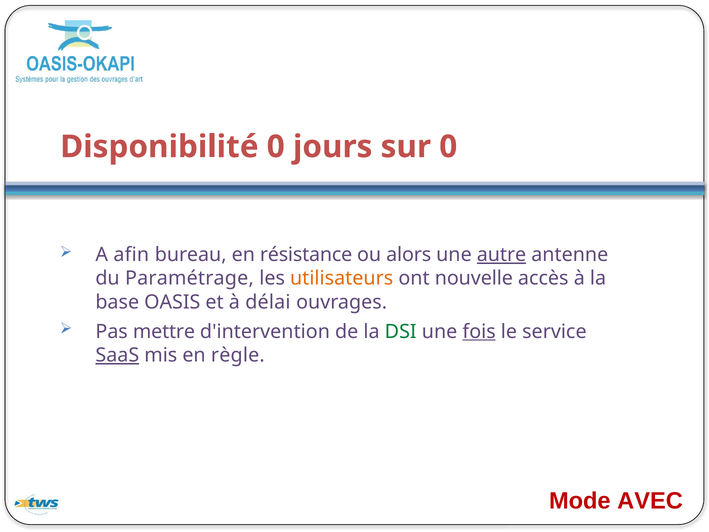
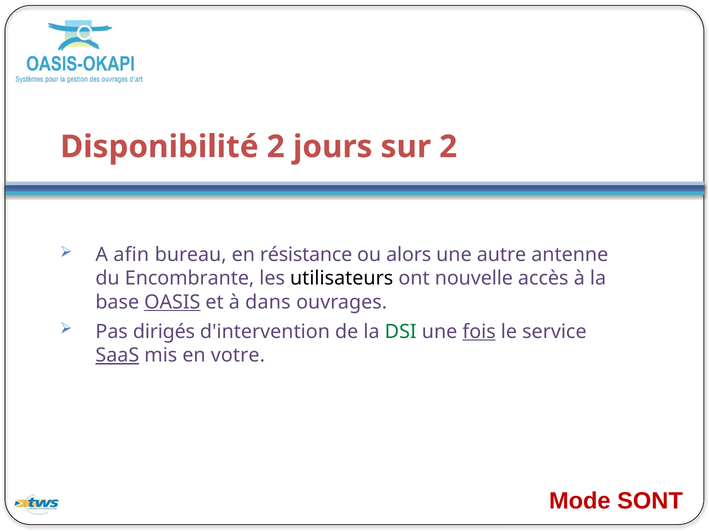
Disponibilité 0: 0 -> 2 (276, 147)
sur 0: 0 -> 2 (448, 147)
autre underline: present -> none (502, 255)
Paramétrage: Paramétrage -> Encombrante (190, 278)
utilisateurs colour: orange -> black (342, 278)
OASIS underline: none -> present (172, 302)
délai: délai -> dans (268, 302)
mettre: mettre -> dirigés (164, 331)
règle: règle -> votre (238, 355)
AVEC: AVEC -> SONT (650, 501)
